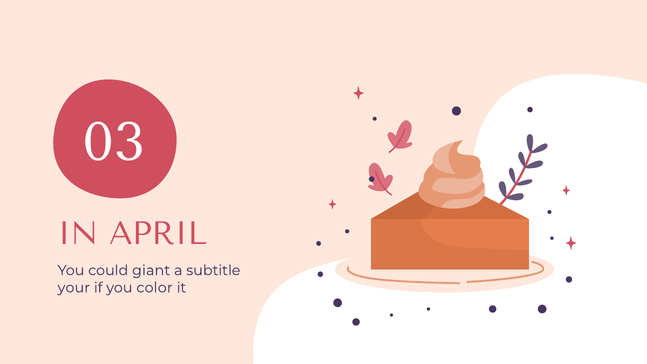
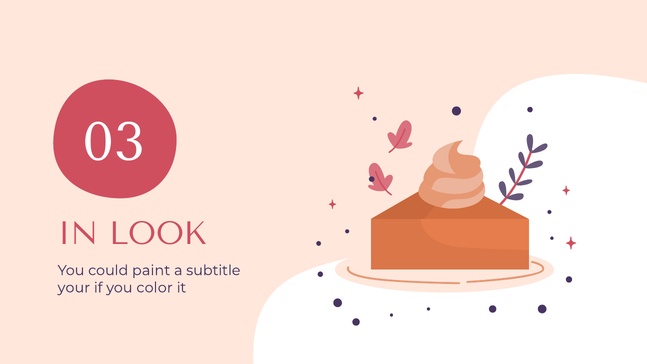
APRIL: APRIL -> LOOK (158, 234)
giant: giant -> paint (151, 270)
